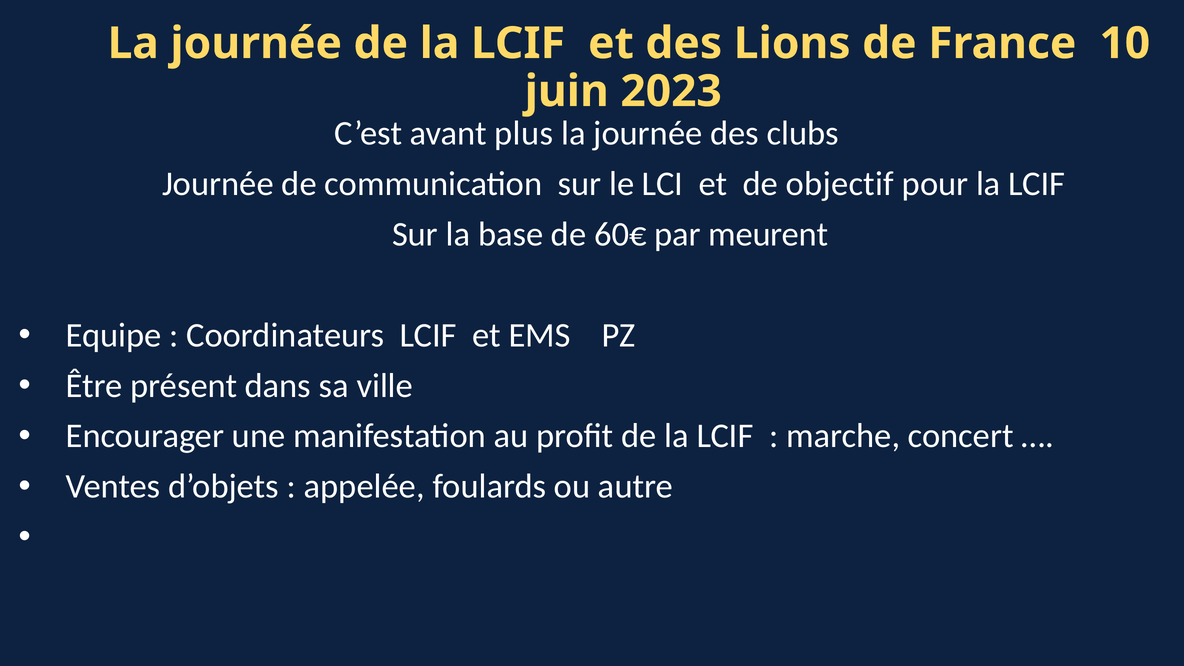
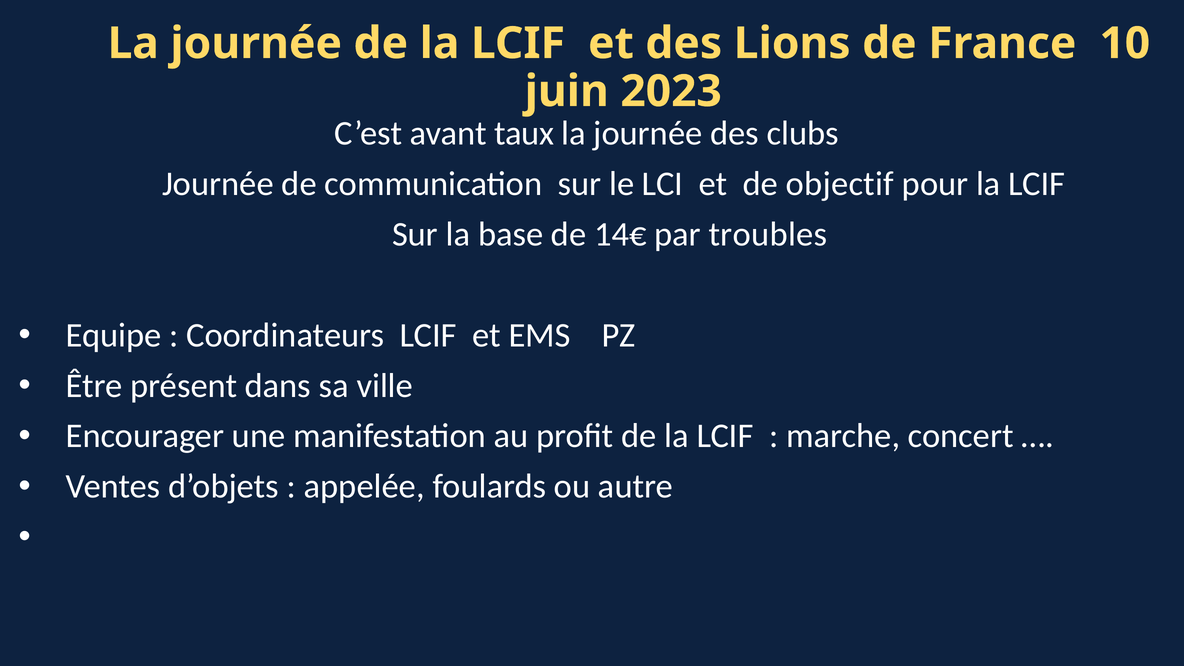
plus: plus -> taux (524, 133)
60€: 60€ -> 14€ (620, 234)
meurent: meurent -> troubles (768, 234)
